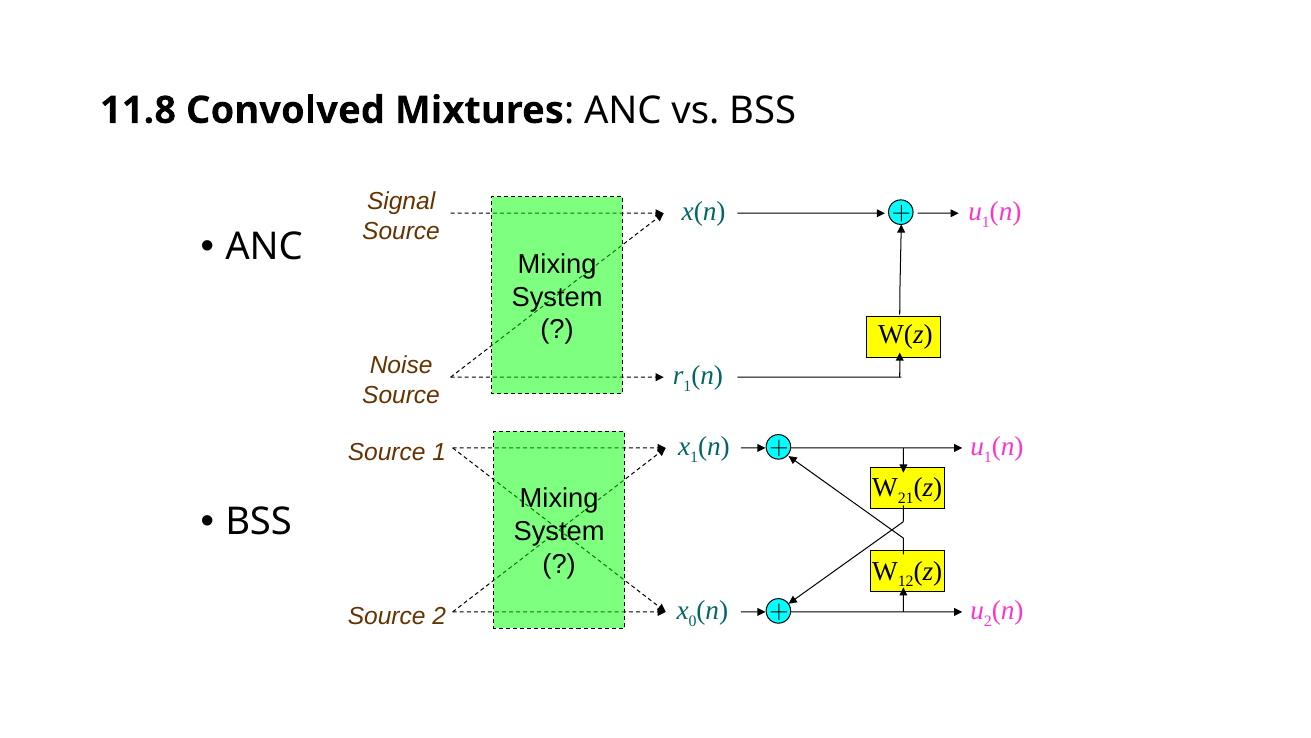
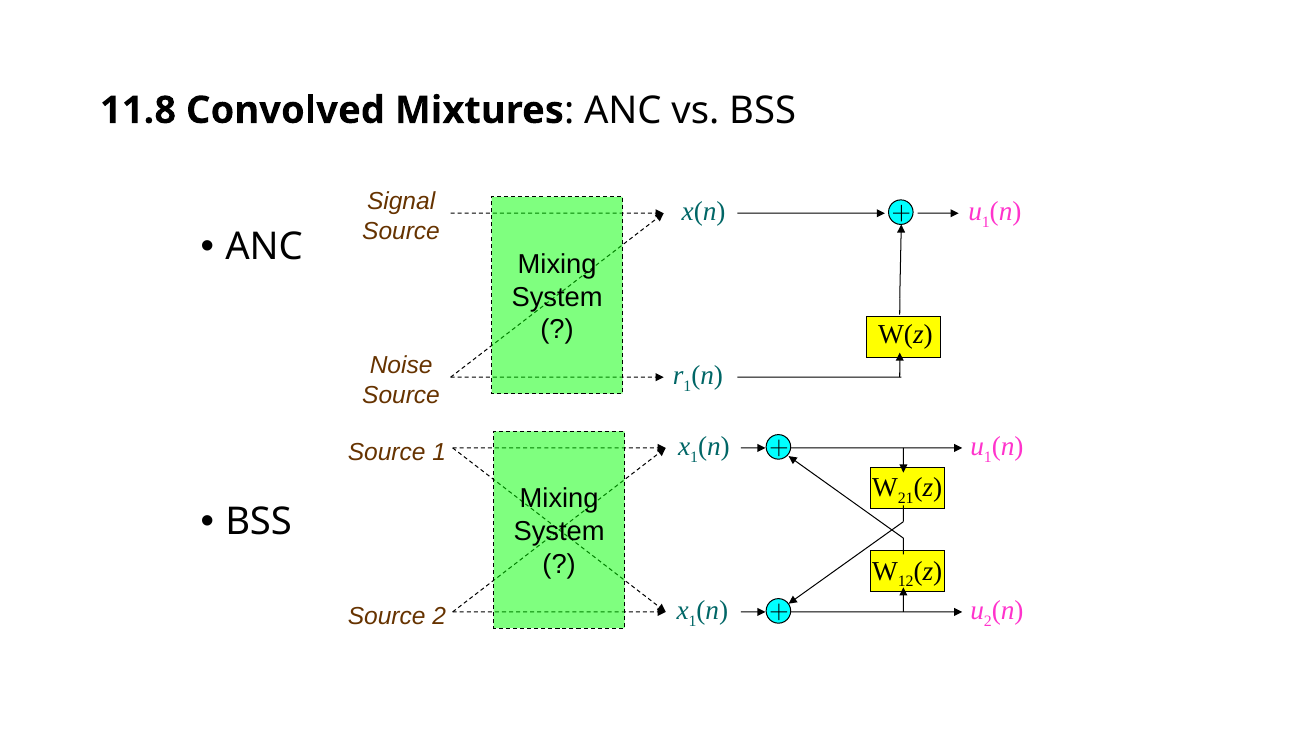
0: 0 -> 1 (693, 621)
